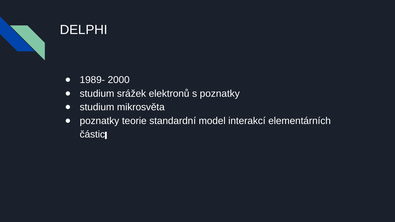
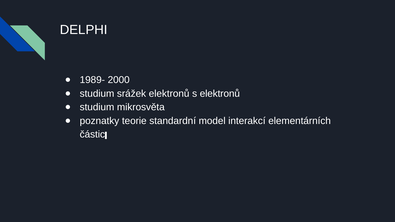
s poznatky: poznatky -> elektronů (220, 94)
